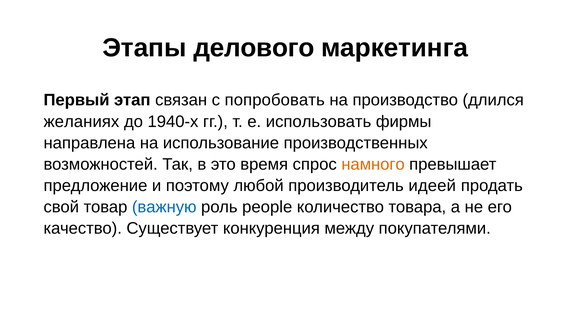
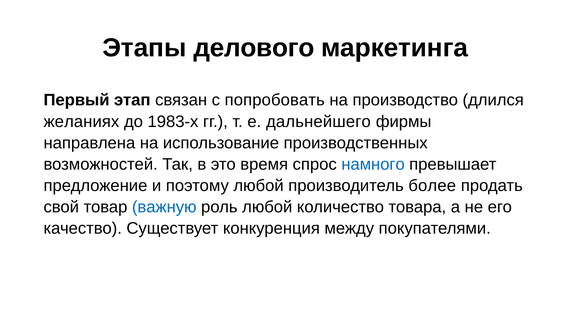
1940-х: 1940-х -> 1983-х (173, 122)
использовать: использовать -> дальнейшего (318, 122)
намного colour: orange -> blue (373, 164)
идеей: идеей -> более (432, 186)
роль people: people -> любой (267, 207)
